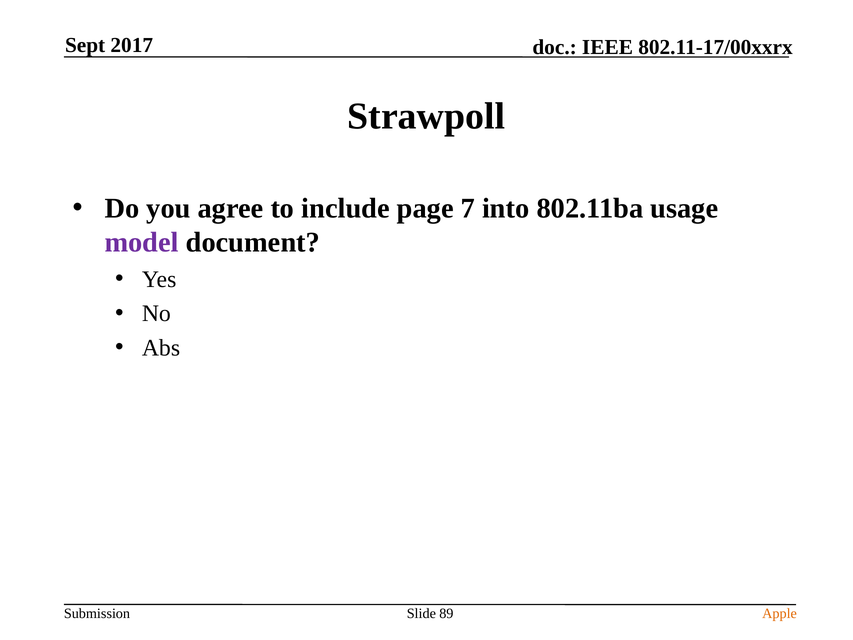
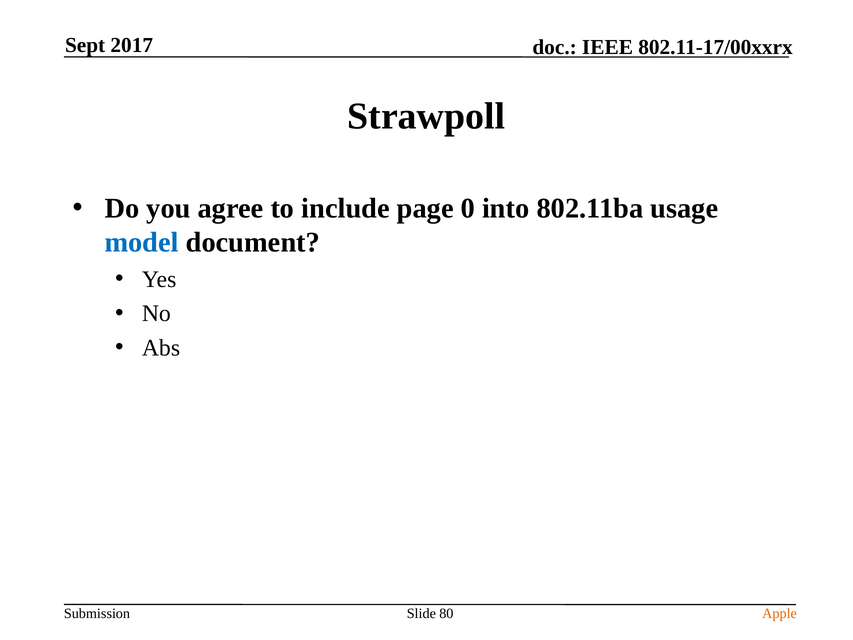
7: 7 -> 0 (468, 208)
model colour: purple -> blue (142, 242)
89: 89 -> 80 (446, 614)
